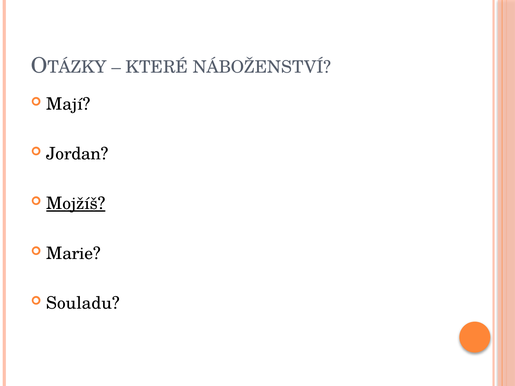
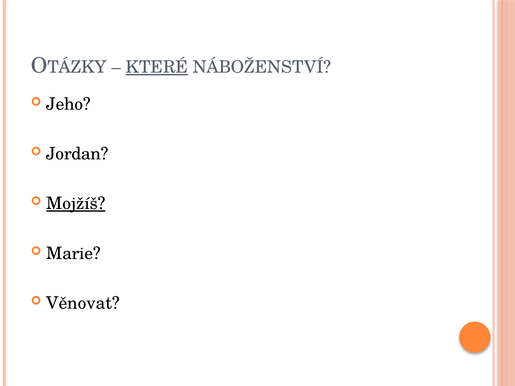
KTERÉ underline: none -> present (157, 67)
Mají: Mají -> Jeho (69, 104)
Souladu: Souladu -> Věnovat (83, 303)
